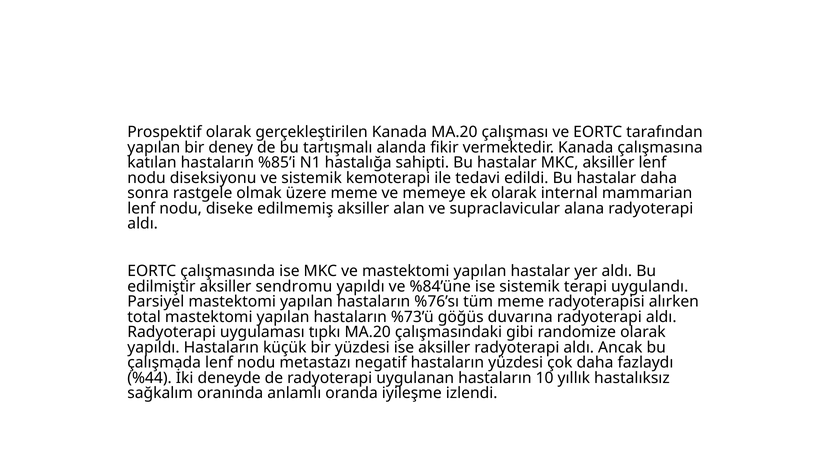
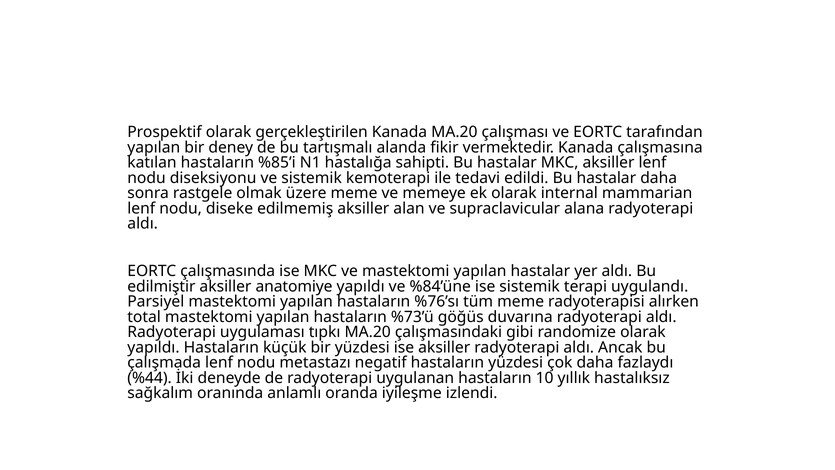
sendromu: sendromu -> anatomiye (294, 286)
